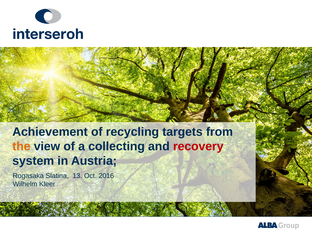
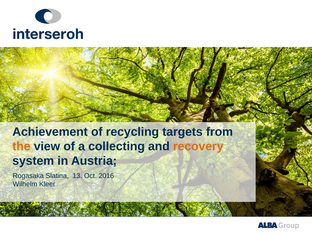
recovery colour: red -> orange (198, 146)
